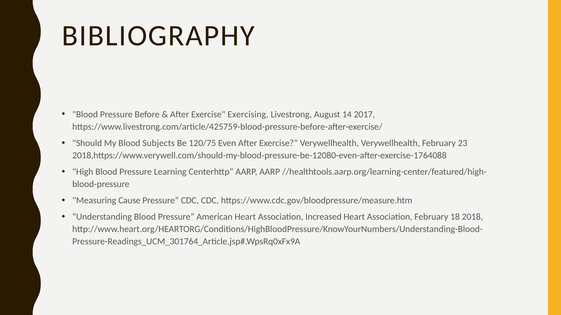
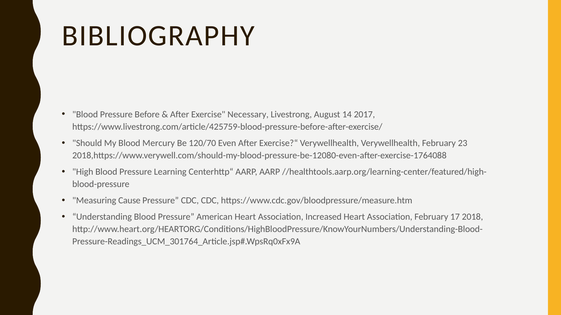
Exercising: Exercising -> Necessary (248, 115)
Subjects: Subjects -> Mercury (159, 143)
120/75: 120/75 -> 120/70 (202, 143)
18: 18 -> 17 (455, 217)
